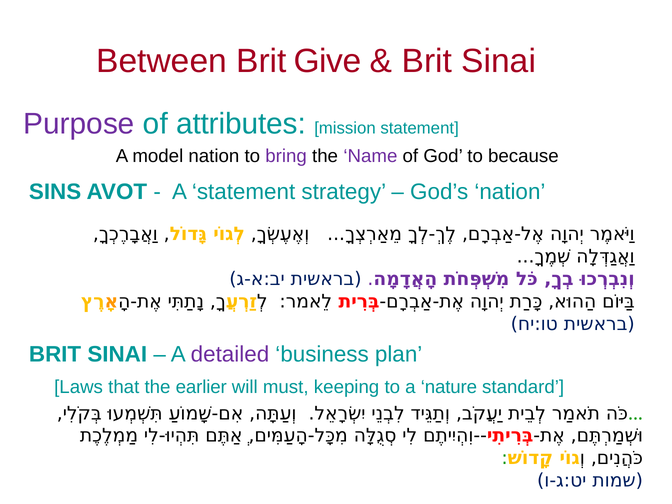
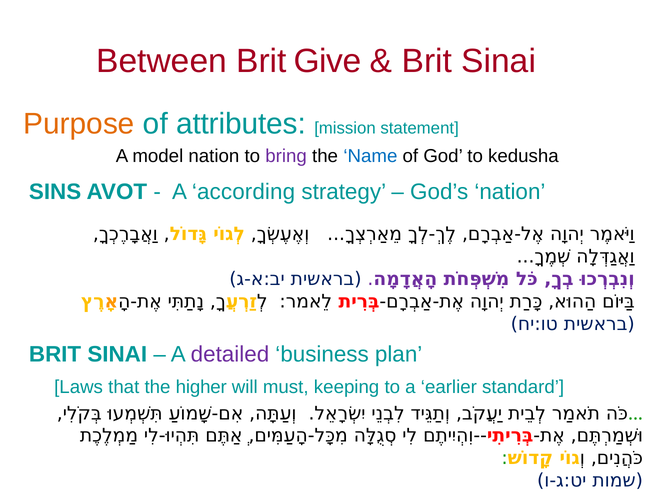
Purpose colour: purple -> orange (79, 124)
Name colour: purple -> blue (370, 156)
because: because -> kedusha (523, 156)
A statement: statement -> according (244, 192)
earlier: earlier -> higher (201, 387)
nature: nature -> earlier (449, 387)
